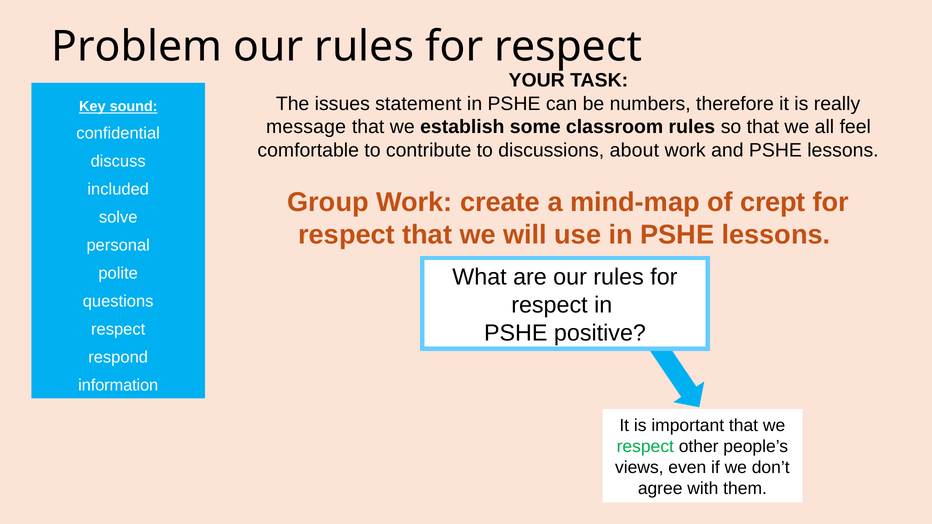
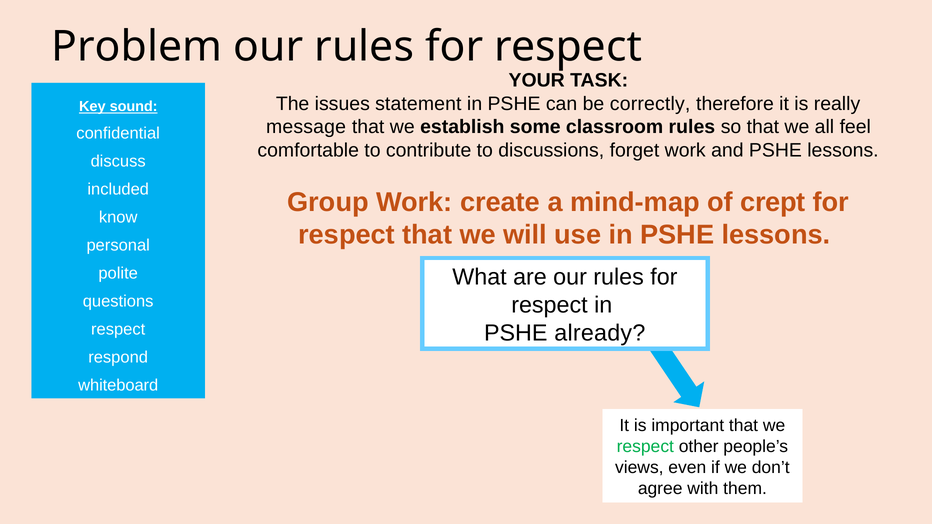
numbers: numbers -> correctly (650, 104)
about: about -> forget (634, 150)
solve: solve -> know (118, 218)
positive: positive -> already (600, 333)
information: information -> whiteboard (118, 386)
